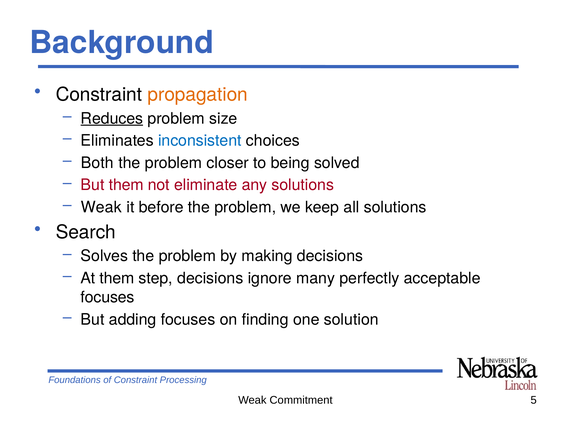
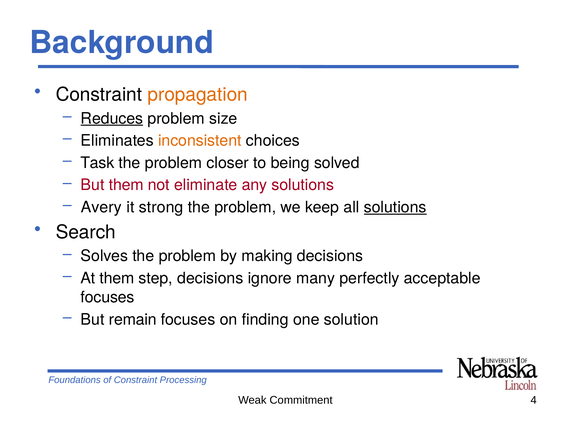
inconsistent colour: blue -> orange (200, 141)
Both: Both -> Task (97, 163)
Weak: Weak -> Avery (101, 207)
before: before -> strong (161, 207)
solutions underline: none -> present (395, 207)
adding: adding -> remain (133, 320)
5: 5 -> 4 (534, 400)
